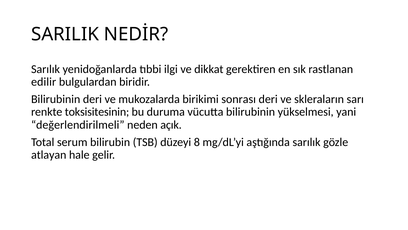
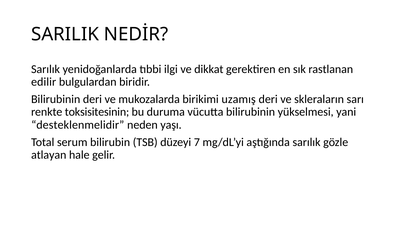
sonrası: sonrası -> uzamış (239, 99)
değerlendirilmeli: değerlendirilmeli -> desteklenmelidir (78, 125)
açık: açık -> yaşı (171, 125)
8: 8 -> 7 (197, 142)
